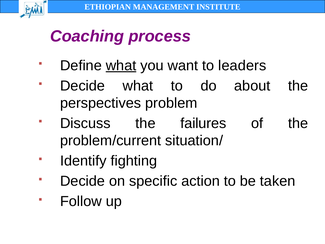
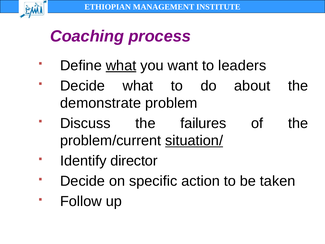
perspectives: perspectives -> demonstrate (101, 103)
situation/ underline: none -> present (194, 141)
fighting: fighting -> director (134, 161)
